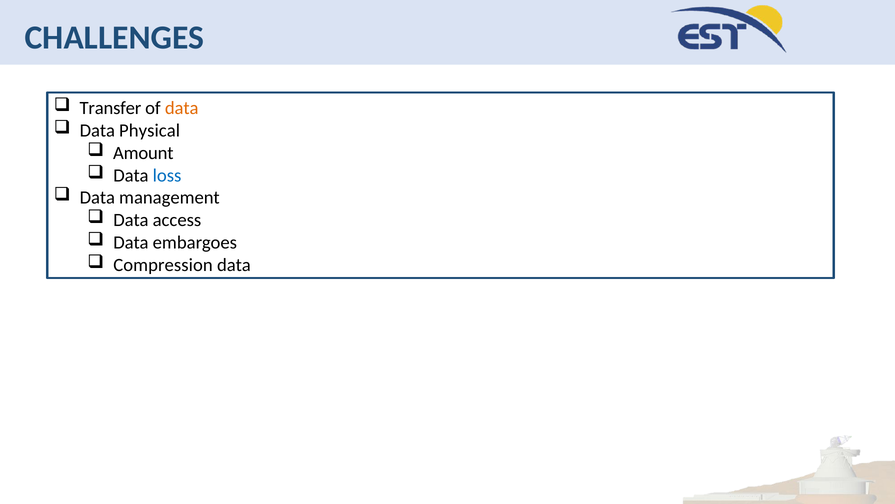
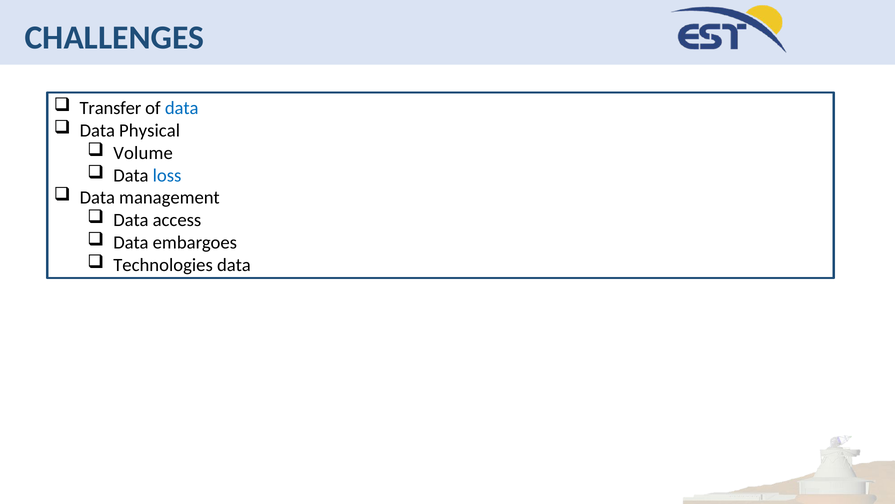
data colour: orange -> blue (182, 108)
Amount: Amount -> Volume (143, 153)
Compression: Compression -> Technologies (163, 265)
